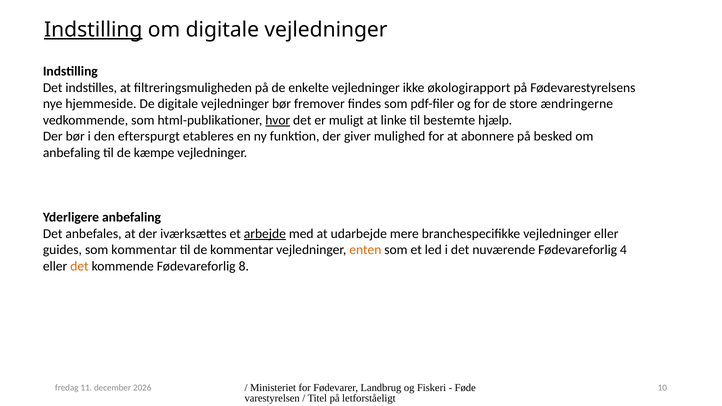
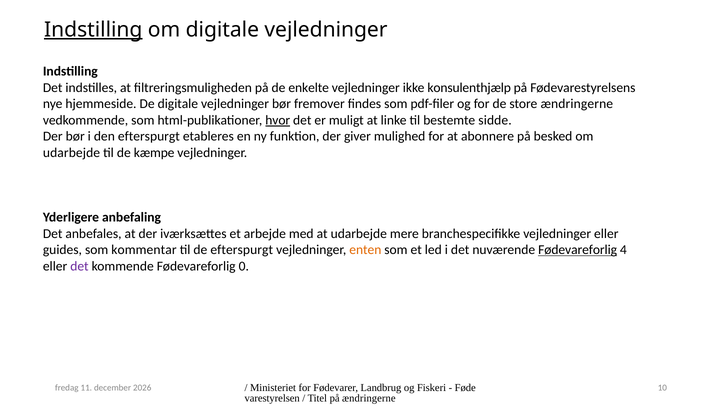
økologirapport: økologirapport -> konsulenthjælp (469, 88)
hjælp: hjælp -> sidde (495, 120)
anbefaling: anbefaling -> udarbejde (72, 153)
arbejde underline: present -> none (265, 234)
de kommentar: kommentar -> efterspurgt (242, 250)
Fødevareforlig underline: none -> present (578, 250)
det colour: orange -> purple (79, 266)
8: 8 -> 0 (244, 266)
på letforståeligt: letforståeligt -> ændringerne (369, 398)
